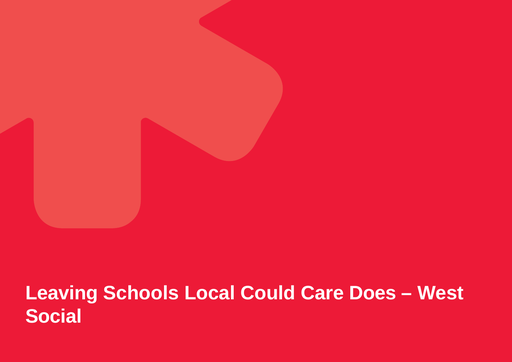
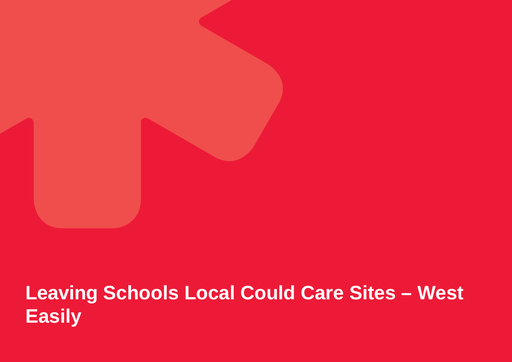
Does: Does -> Sites (373, 293)
Social: Social -> Easily (54, 317)
